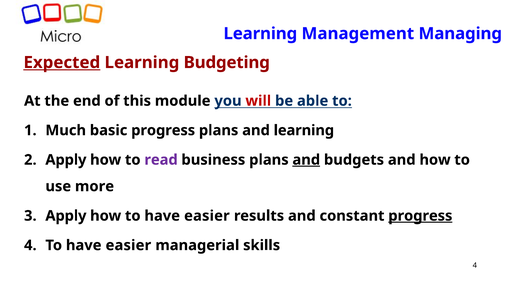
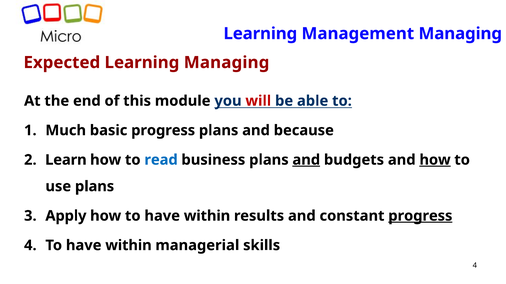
Expected underline: present -> none (62, 63)
Learning Budgeting: Budgeting -> Managing (227, 63)
and learning: learning -> because (304, 131)
Apply: Apply -> Learn (66, 160)
read colour: purple -> blue (161, 160)
how underline: none -> present (435, 160)
use more: more -> plans (95, 187)
how to have easier: easier -> within (207, 216)
4 To have easier: easier -> within (129, 246)
